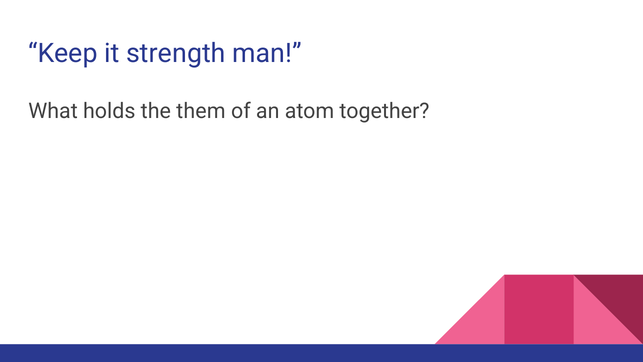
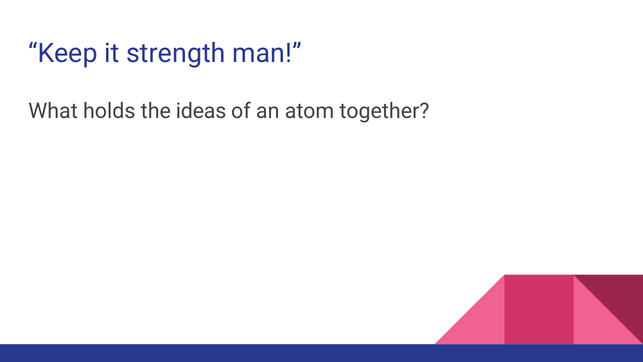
them: them -> ideas (201, 111)
